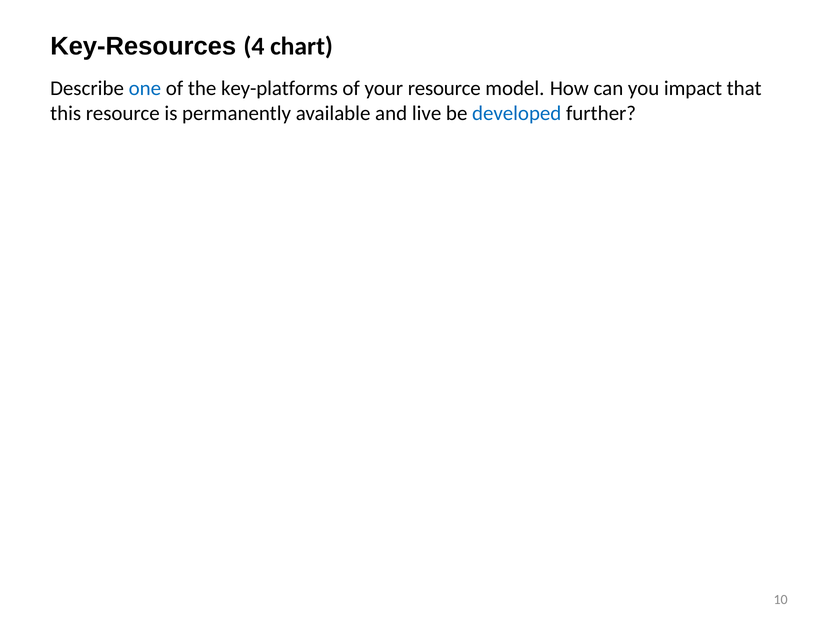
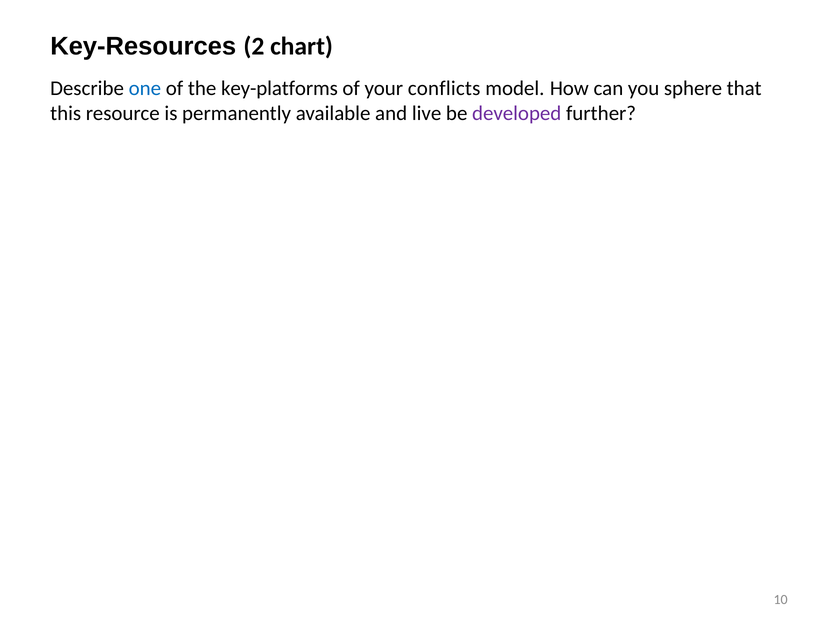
4: 4 -> 2 (254, 46)
your resource: resource -> conflicts (444, 88)
impact: impact -> sphere (693, 88)
developed colour: blue -> purple (517, 113)
